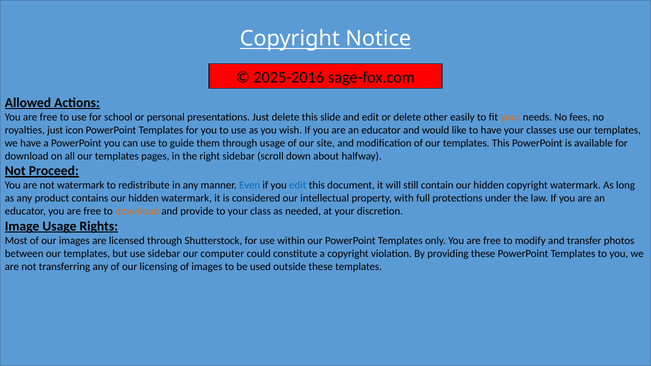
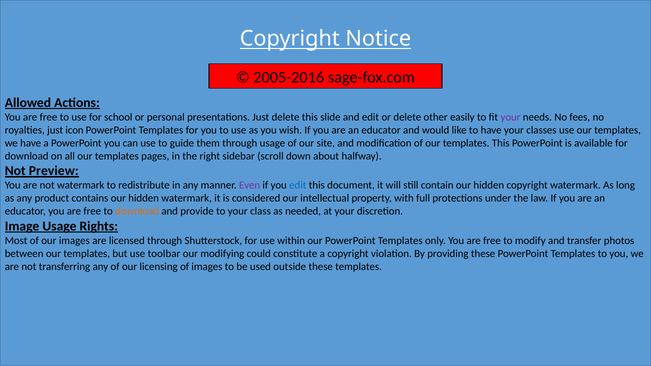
2025-2016: 2025-2016 -> 2005-2016 (289, 77)
your colour: orange -> purple (511, 117)
Proceed: Proceed -> Preview (54, 171)
Even colour: blue -> purple (250, 185)
use sidebar: sidebar -> toolbar (164, 254)
computer: computer -> modifying (222, 254)
